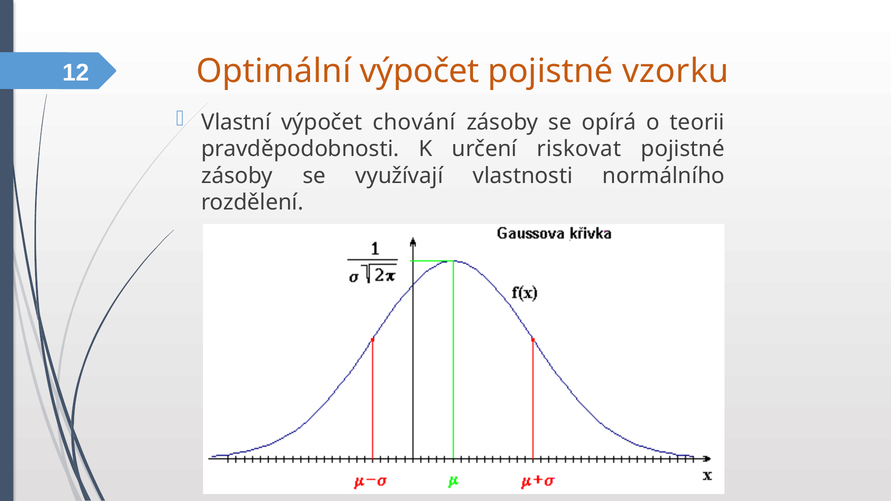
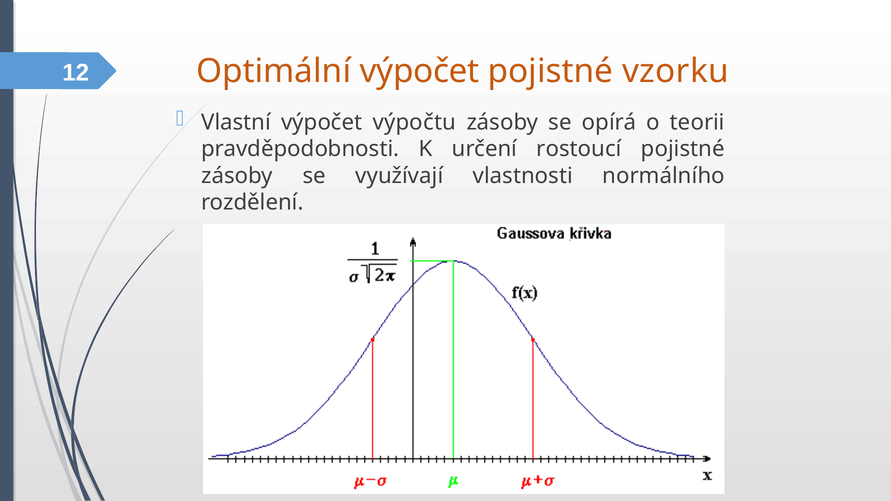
chování: chování -> výpočtu (414, 122)
riskovat: riskovat -> rostoucí (579, 149)
